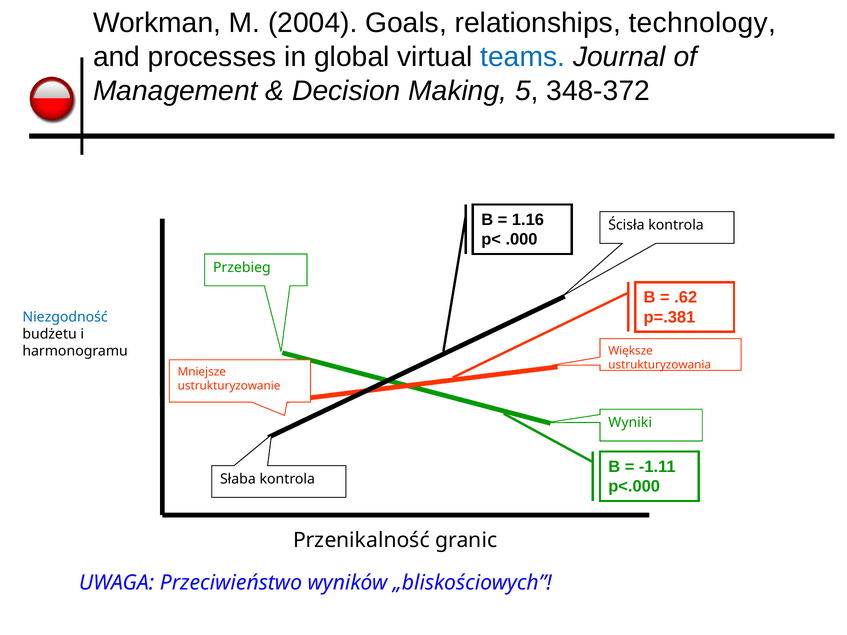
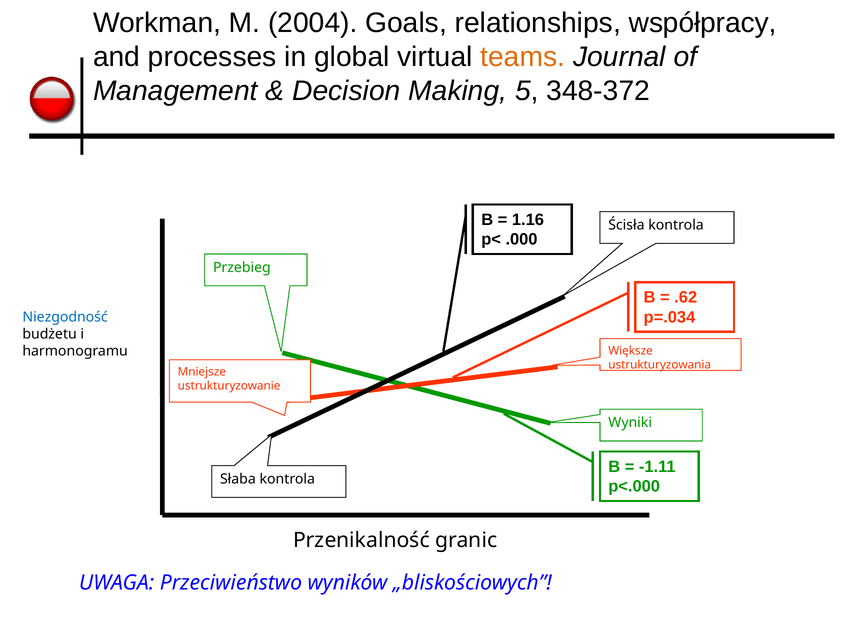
technology: technology -> współpracy (703, 23)
teams colour: blue -> orange (523, 57)
p=.381: p=.381 -> p=.034 (669, 317)
